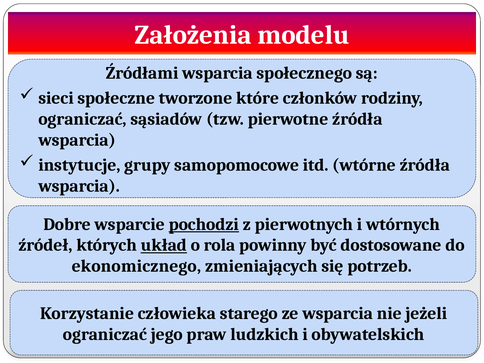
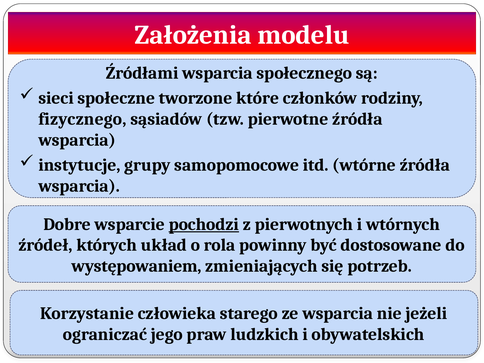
ograniczać: ograniczać -> fizycznego (82, 119)
układ underline: present -> none (164, 245)
ekonomicznego: ekonomicznego -> występowaniem (137, 266)
